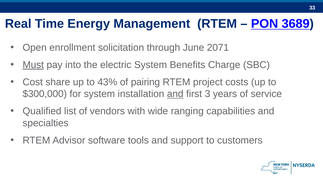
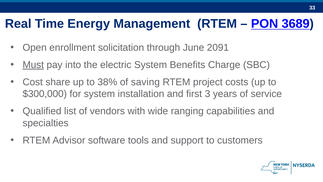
2071: 2071 -> 2091 (218, 48)
43%: 43% -> 38% (107, 82)
pairing: pairing -> saving (145, 82)
and underline: present -> none (175, 94)
